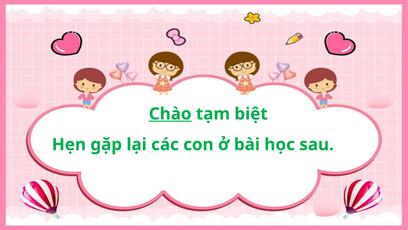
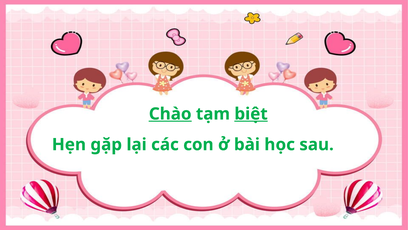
biệt underline: none -> present (251, 114)
